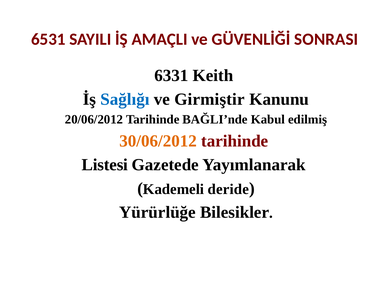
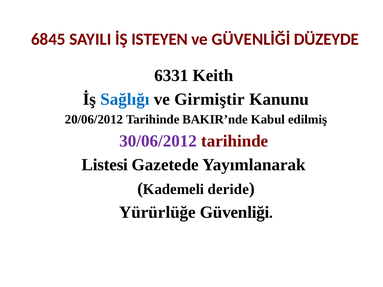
6531: 6531 -> 6845 (48, 39)
AMAÇLI: AMAÇLI -> ISTEYEN (160, 39)
SONRASI: SONRASI -> DÜZEYDE (326, 39)
BAĞLI’nde: BAĞLI’nde -> BAKIR’nde (215, 119)
30/06/2012 colour: orange -> purple (158, 141)
Bilesikler: Bilesikler -> Güvenliği (235, 213)
